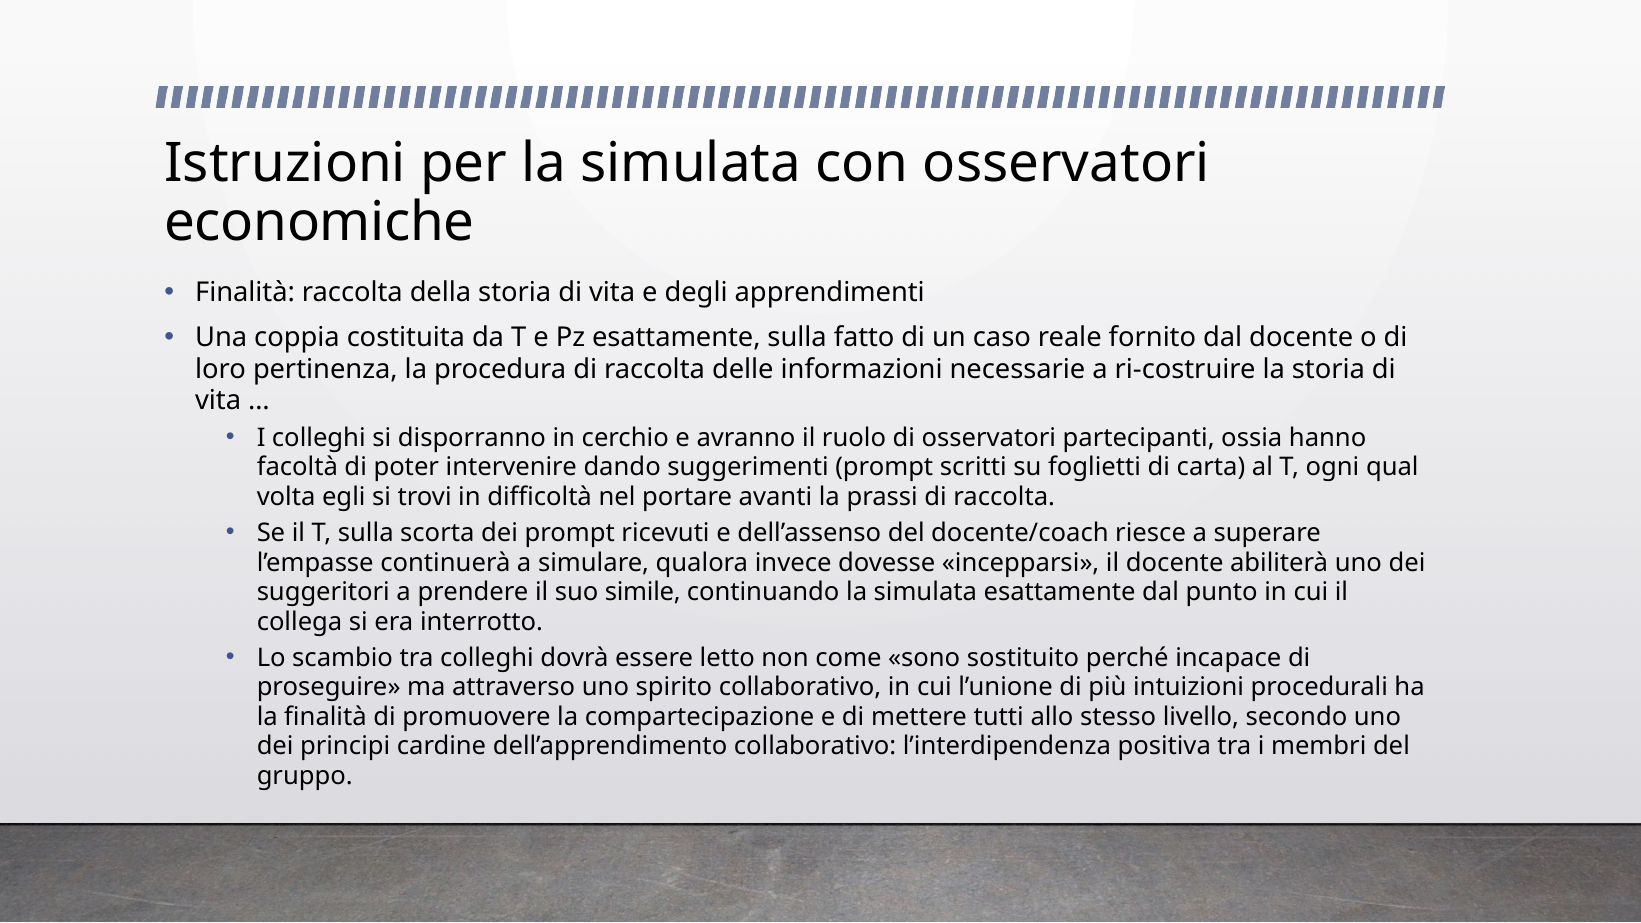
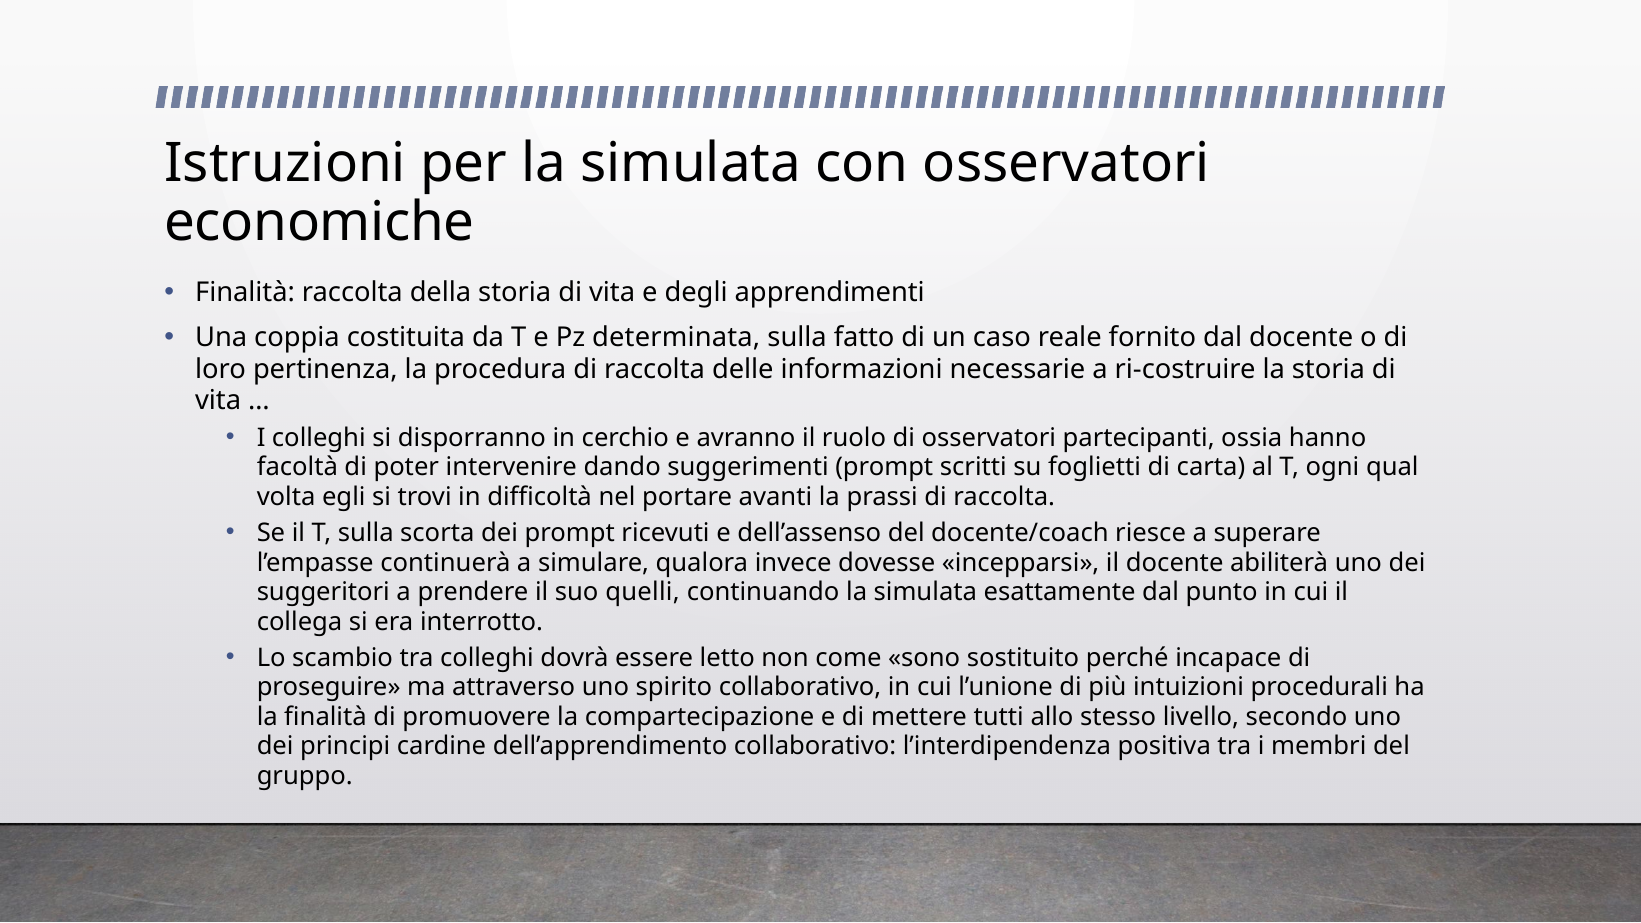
Pz esattamente: esattamente -> determinata (676, 338)
simile: simile -> quelli (642, 592)
